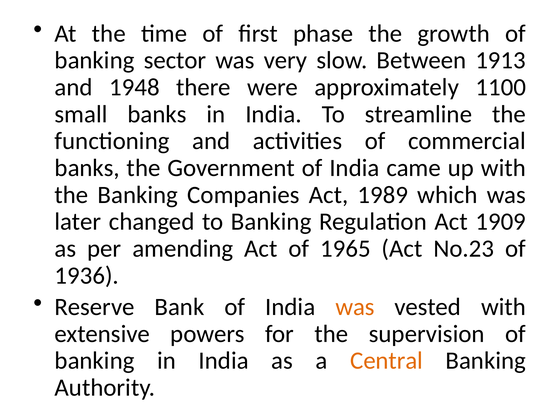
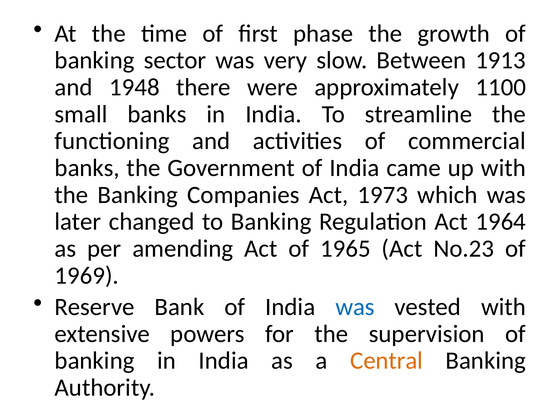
1989: 1989 -> 1973 (383, 195)
1909: 1909 -> 1964 (501, 222)
1936: 1936 -> 1969 (87, 276)
was colour: orange -> blue (355, 307)
